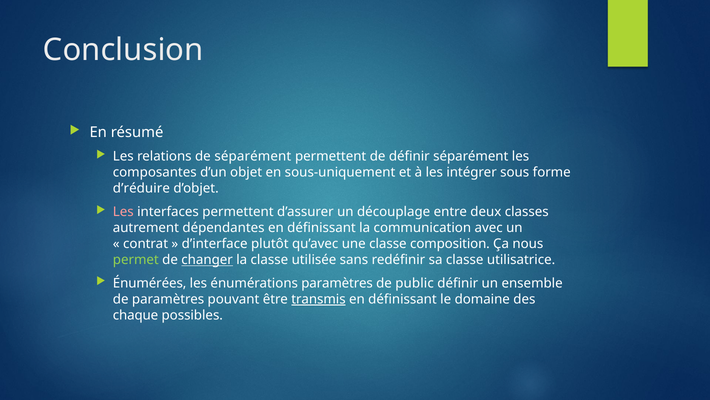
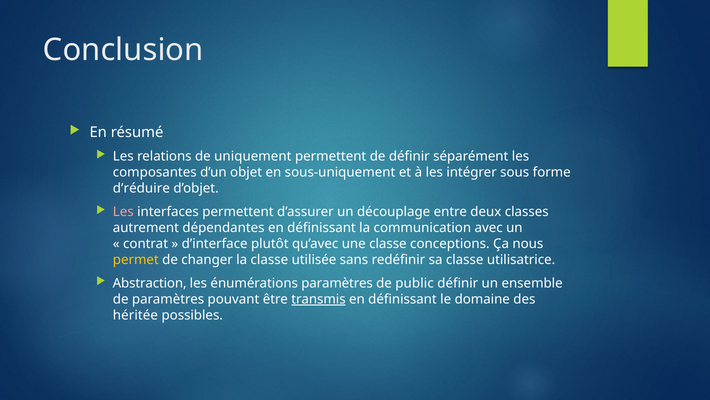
de séparément: séparément -> uniquement (253, 156)
composition: composition -> conceptions (450, 244)
permet colour: light green -> yellow (136, 260)
changer underline: present -> none (207, 260)
Énumérées: Énumérées -> Abstraction (150, 283)
chaque: chaque -> héritée (135, 315)
